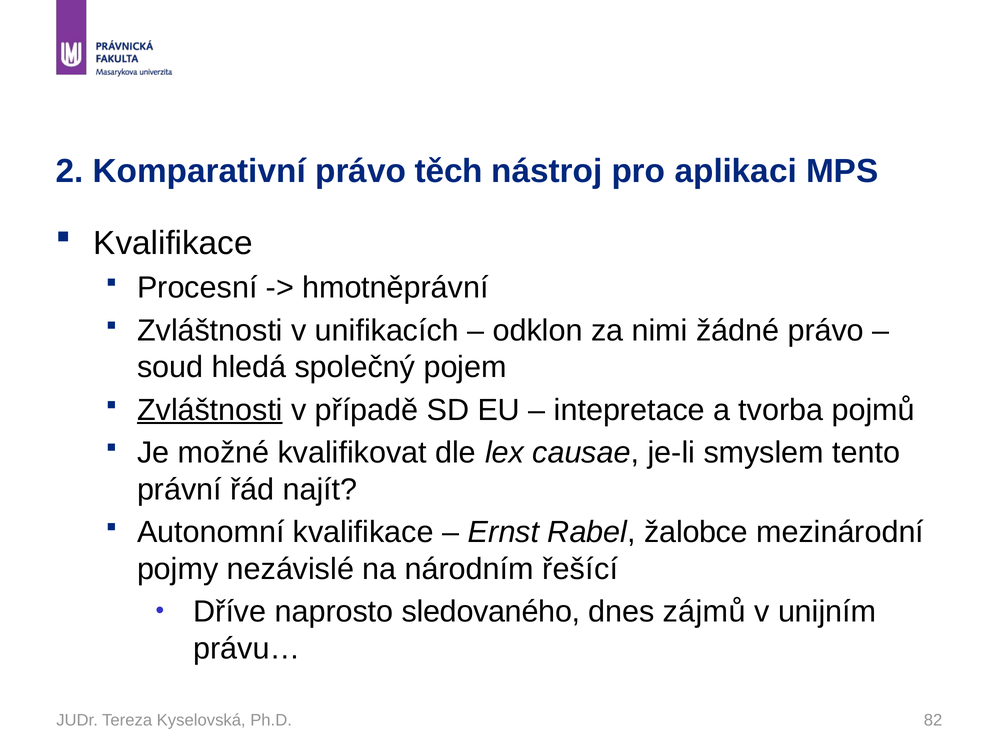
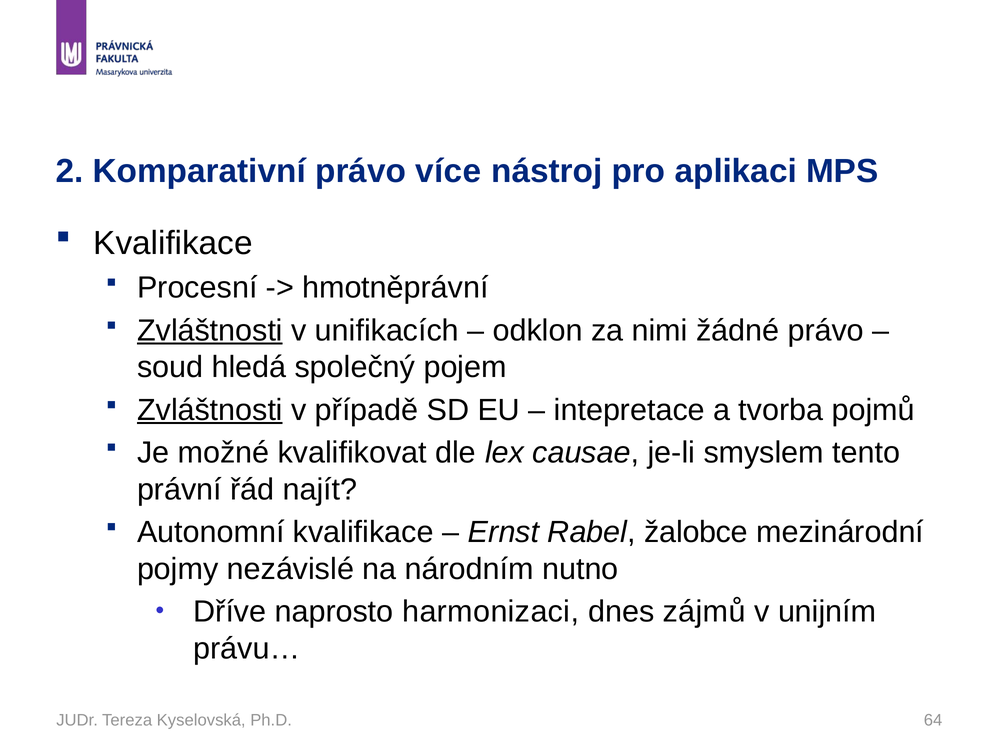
těch: těch -> více (448, 171)
Zvláštnosti underline: none -> present (210, 330)
řešící: řešící -> nutno (580, 569)
sledovaného: sledovaného -> harmonizaci (491, 612)
82: 82 -> 64 (933, 720)
